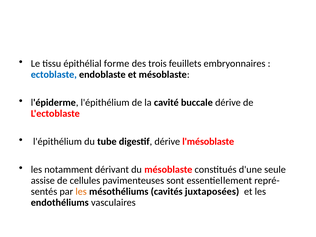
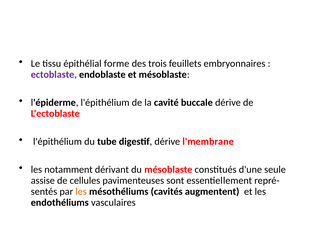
ectoblaste colour: blue -> purple (54, 75)
l'mésoblaste: l'mésoblaste -> l'membrane (208, 142)
juxtaposées: juxtaposées -> augmentent (212, 192)
